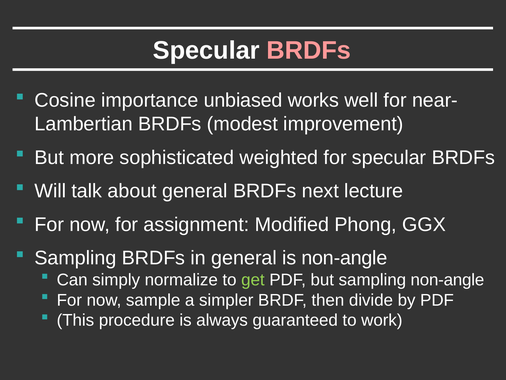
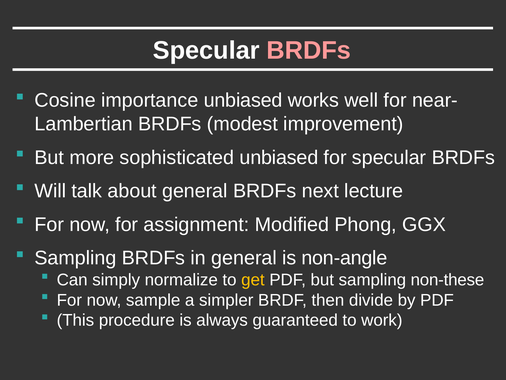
sophisticated weighted: weighted -> unbiased (279, 157)
get colour: light green -> yellow (253, 279)
sampling non-angle: non-angle -> non-these (447, 279)
